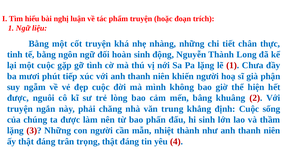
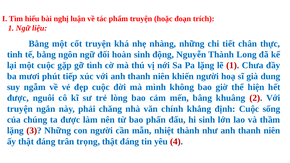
phận: phận -> dung (270, 76)
trung: trung -> chính (172, 109)
